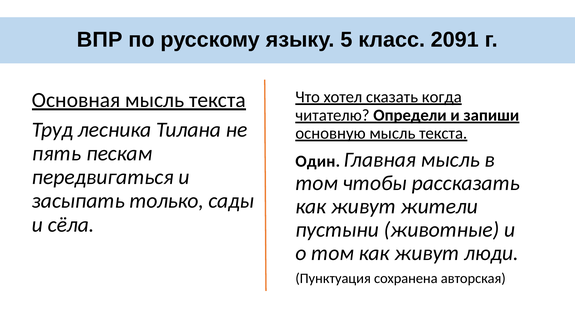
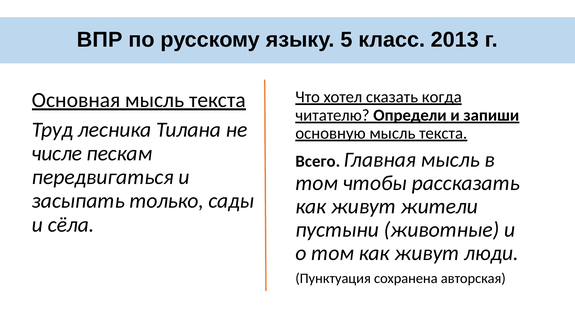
2091: 2091 -> 2013 (455, 40)
пять: пять -> числе (57, 154)
Один: Один -> Всего (318, 162)
